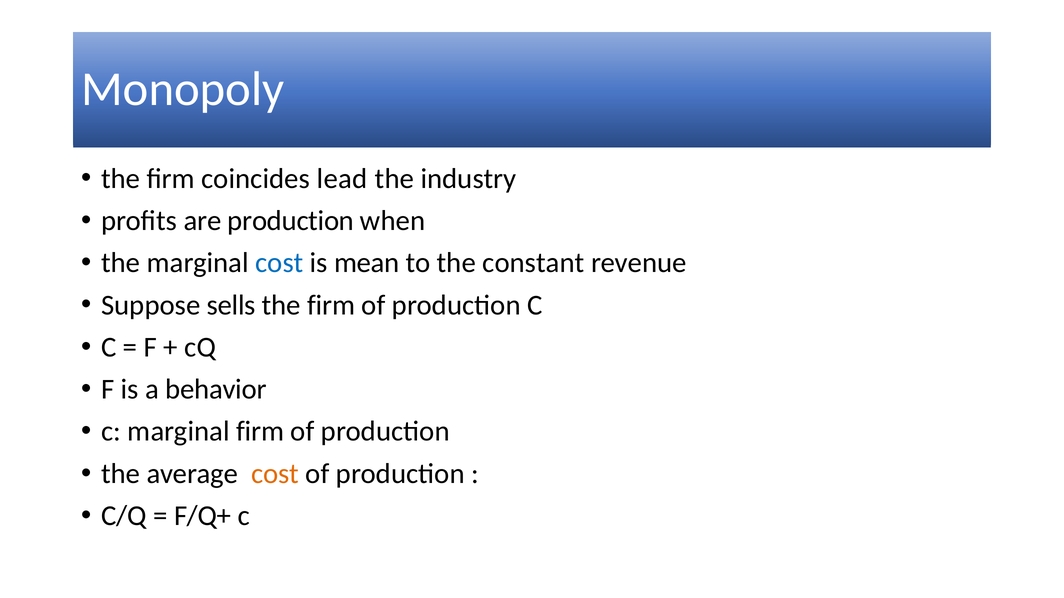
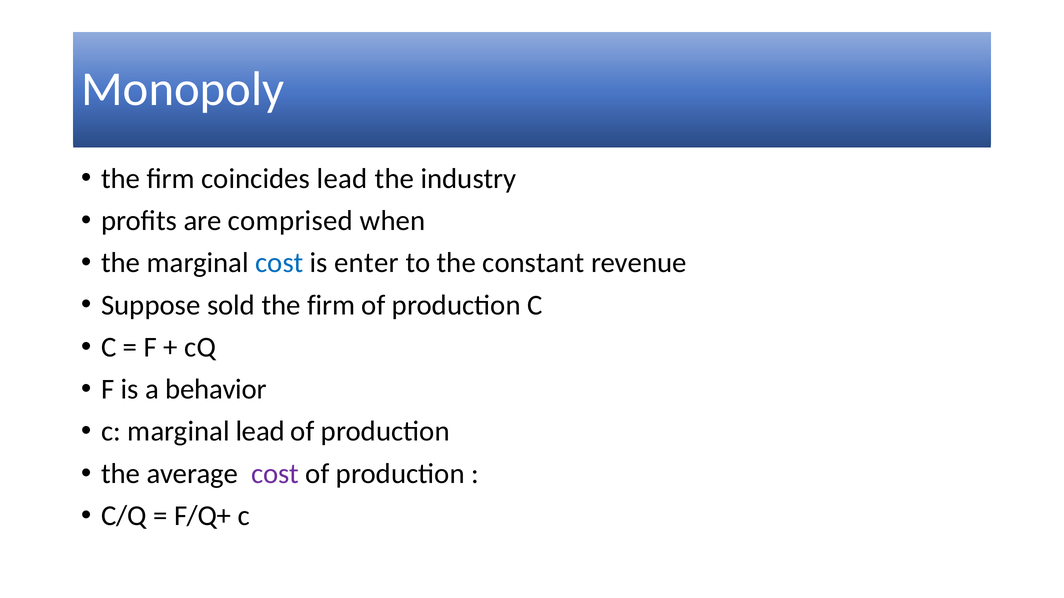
are production: production -> comprised (290, 221)
mean: mean -> enter (366, 263)
sells: sells -> sold (231, 305)
marginal firm: firm -> lead (260, 432)
cost colour: orange -> purple (275, 474)
